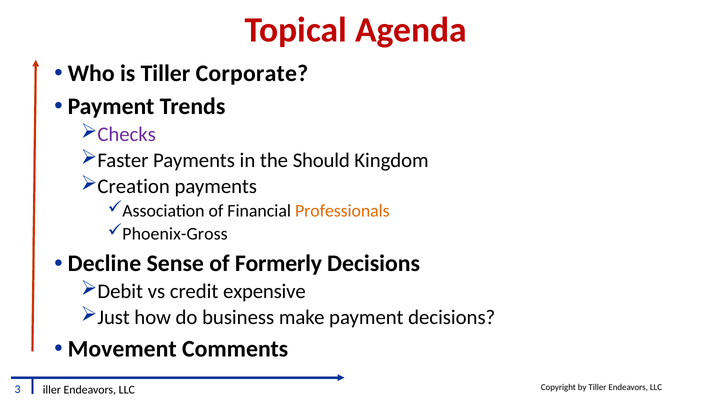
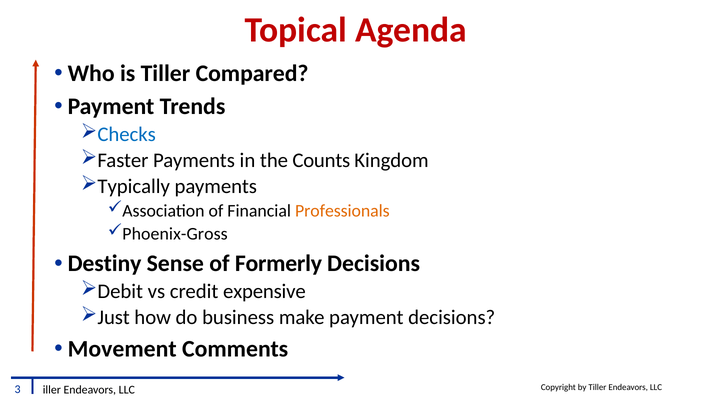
Corporate: Corporate -> Compared (252, 74)
Checks colour: purple -> blue (127, 134)
Should: Should -> Counts (321, 161)
Creation: Creation -> Typically (134, 187)
Decline: Decline -> Destiny (105, 264)
